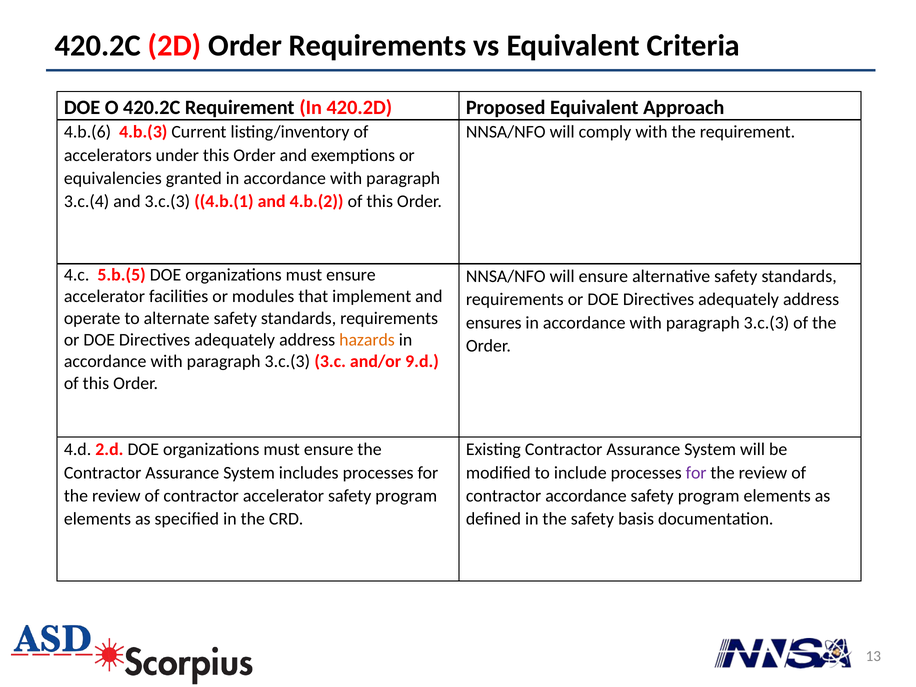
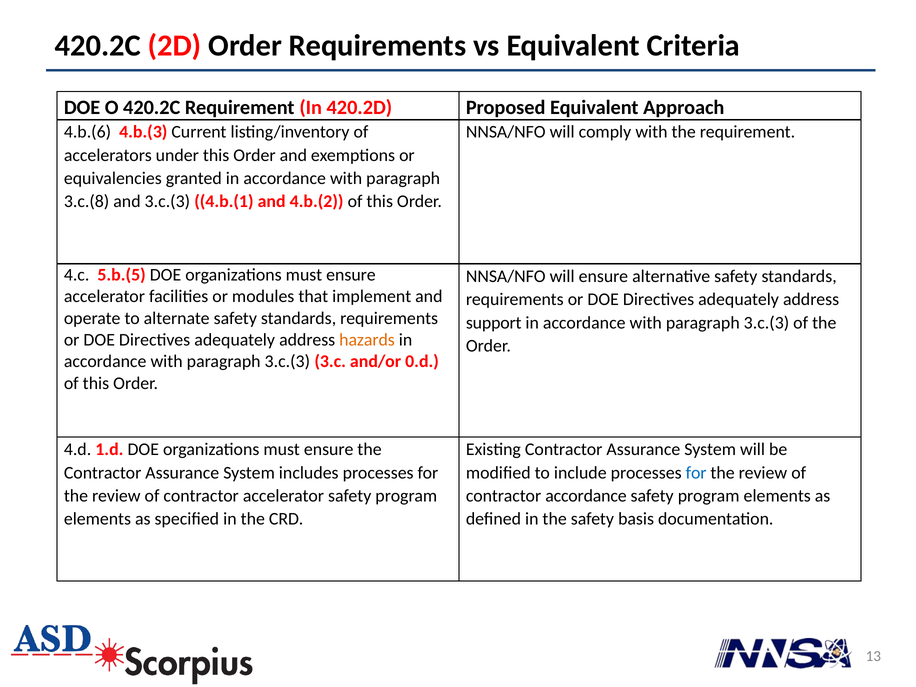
3.c.(4: 3.c.(4 -> 3.c.(8 (87, 202)
ensures: ensures -> support (494, 323)
9.d: 9.d -> 0.d (422, 361)
2.d: 2.d -> 1.d (109, 449)
for colour: purple -> blue (696, 473)
